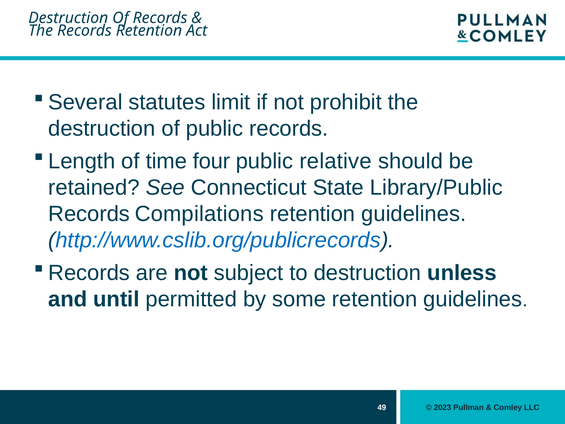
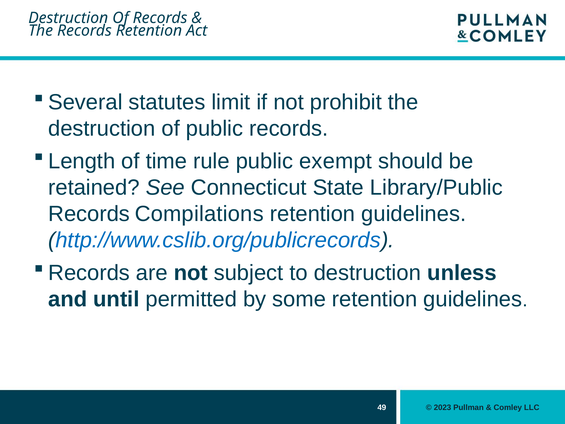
four: four -> rule (211, 161)
relative: relative -> exempt (336, 161)
